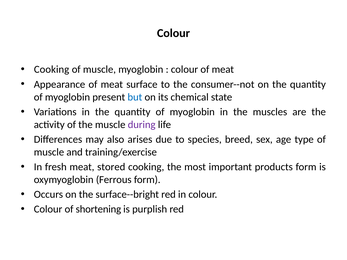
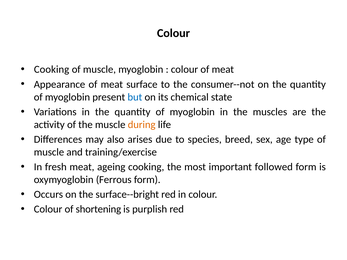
during colour: purple -> orange (142, 125)
stored: stored -> ageing (111, 167)
products: products -> followed (274, 167)
